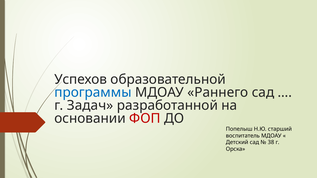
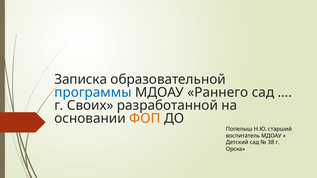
Успехов: Успехов -> Записка (81, 80)
Задач: Задач -> Своих (90, 106)
ФОП colour: red -> orange (145, 119)
